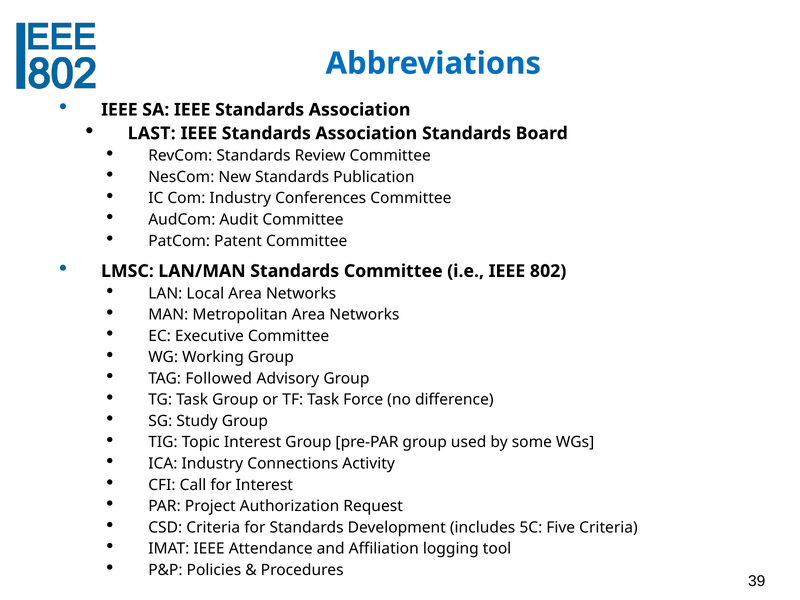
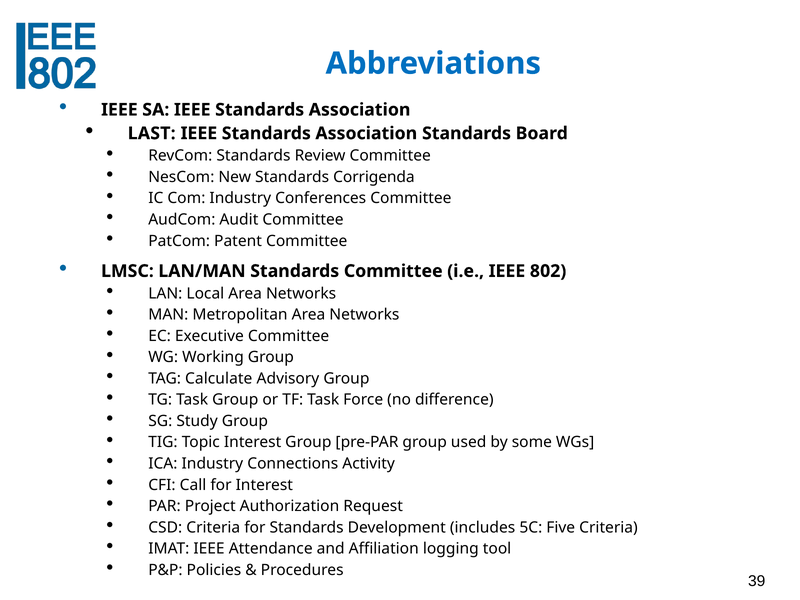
Publication: Publication -> Corrigenda (374, 177)
Followed: Followed -> Calculate (219, 379)
